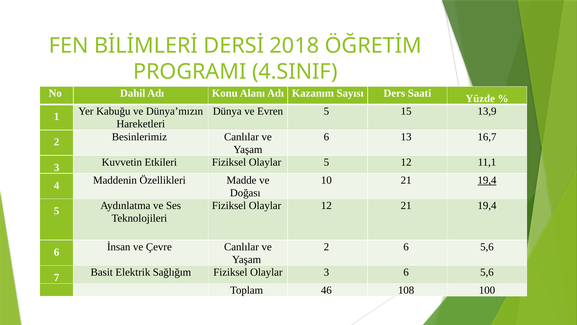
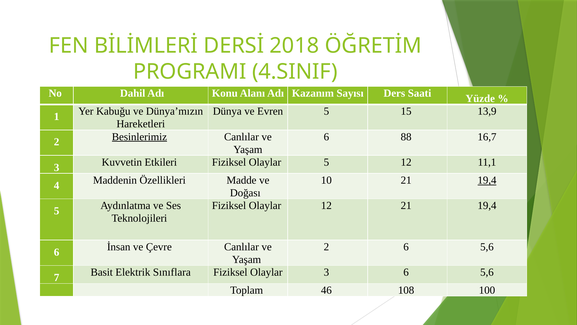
13: 13 -> 88 (406, 137)
Besinlerimiz underline: none -> present (139, 137)
Sağlığım: Sağlığım -> Sınıflara (172, 272)
